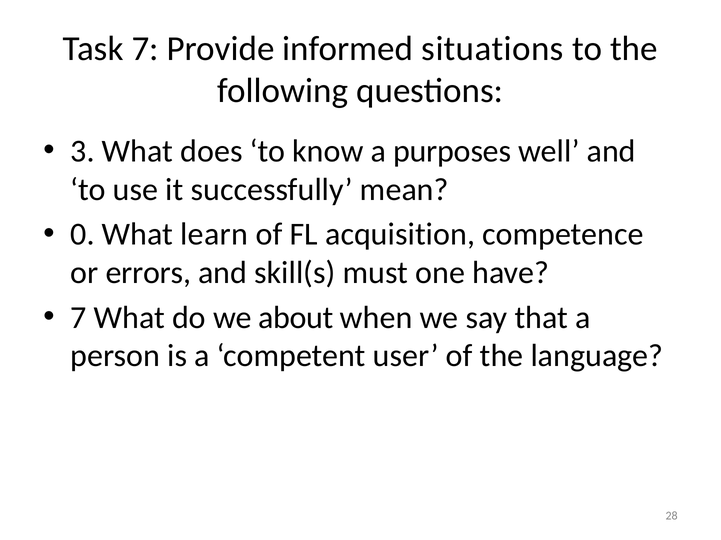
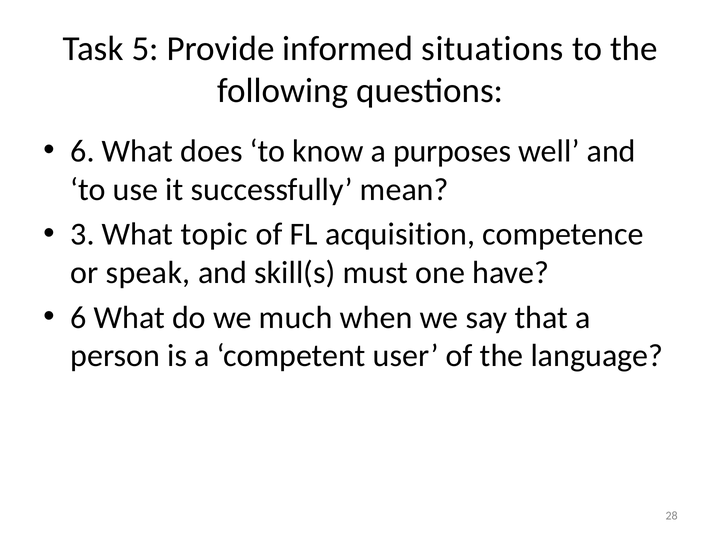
Task 7: 7 -> 5 (145, 49)
3: 3 -> 6 (82, 151)
0: 0 -> 3 (82, 235)
learn: learn -> topic (214, 235)
errors: errors -> speak (148, 273)
7: 7 -> 6 (78, 318)
about: about -> much (296, 318)
